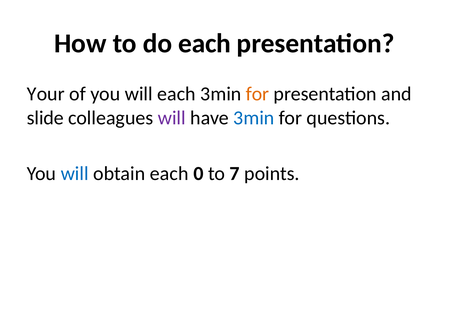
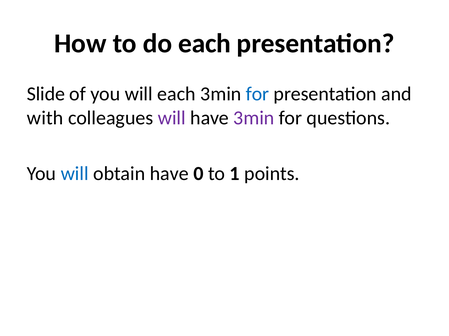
Your: Your -> Slide (46, 94)
for colour: orange -> blue (258, 94)
slide: slide -> with (45, 118)
3min colour: blue -> purple (254, 118)
obtain each: each -> have (169, 174)
7: 7 -> 1 (235, 174)
